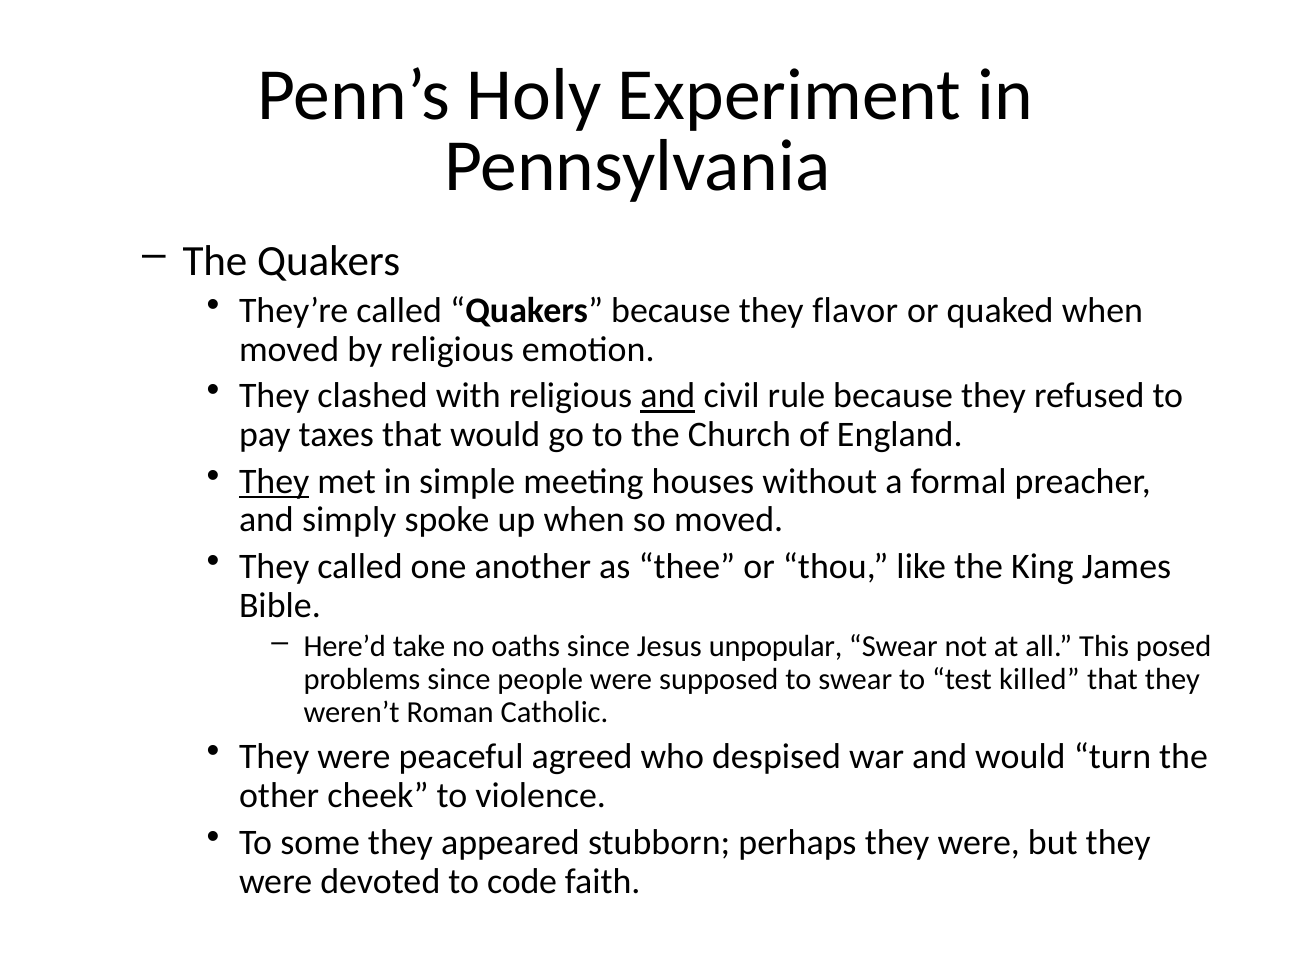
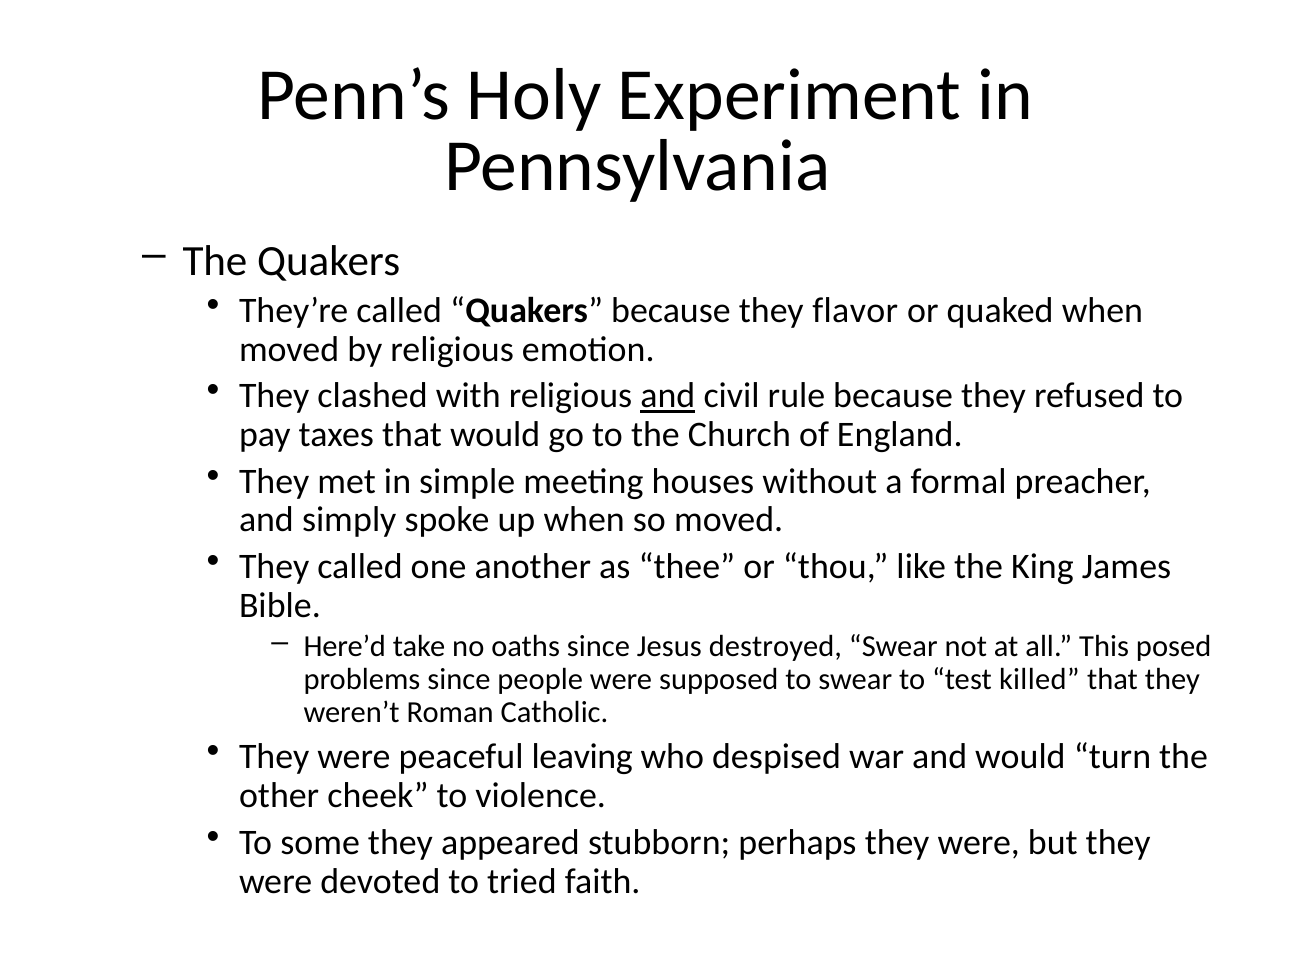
They underline: present -> none (274, 481)
unpopular: unpopular -> destroyed (775, 647)
agreed: agreed -> leaving (582, 757)
code: code -> tried (522, 881)
